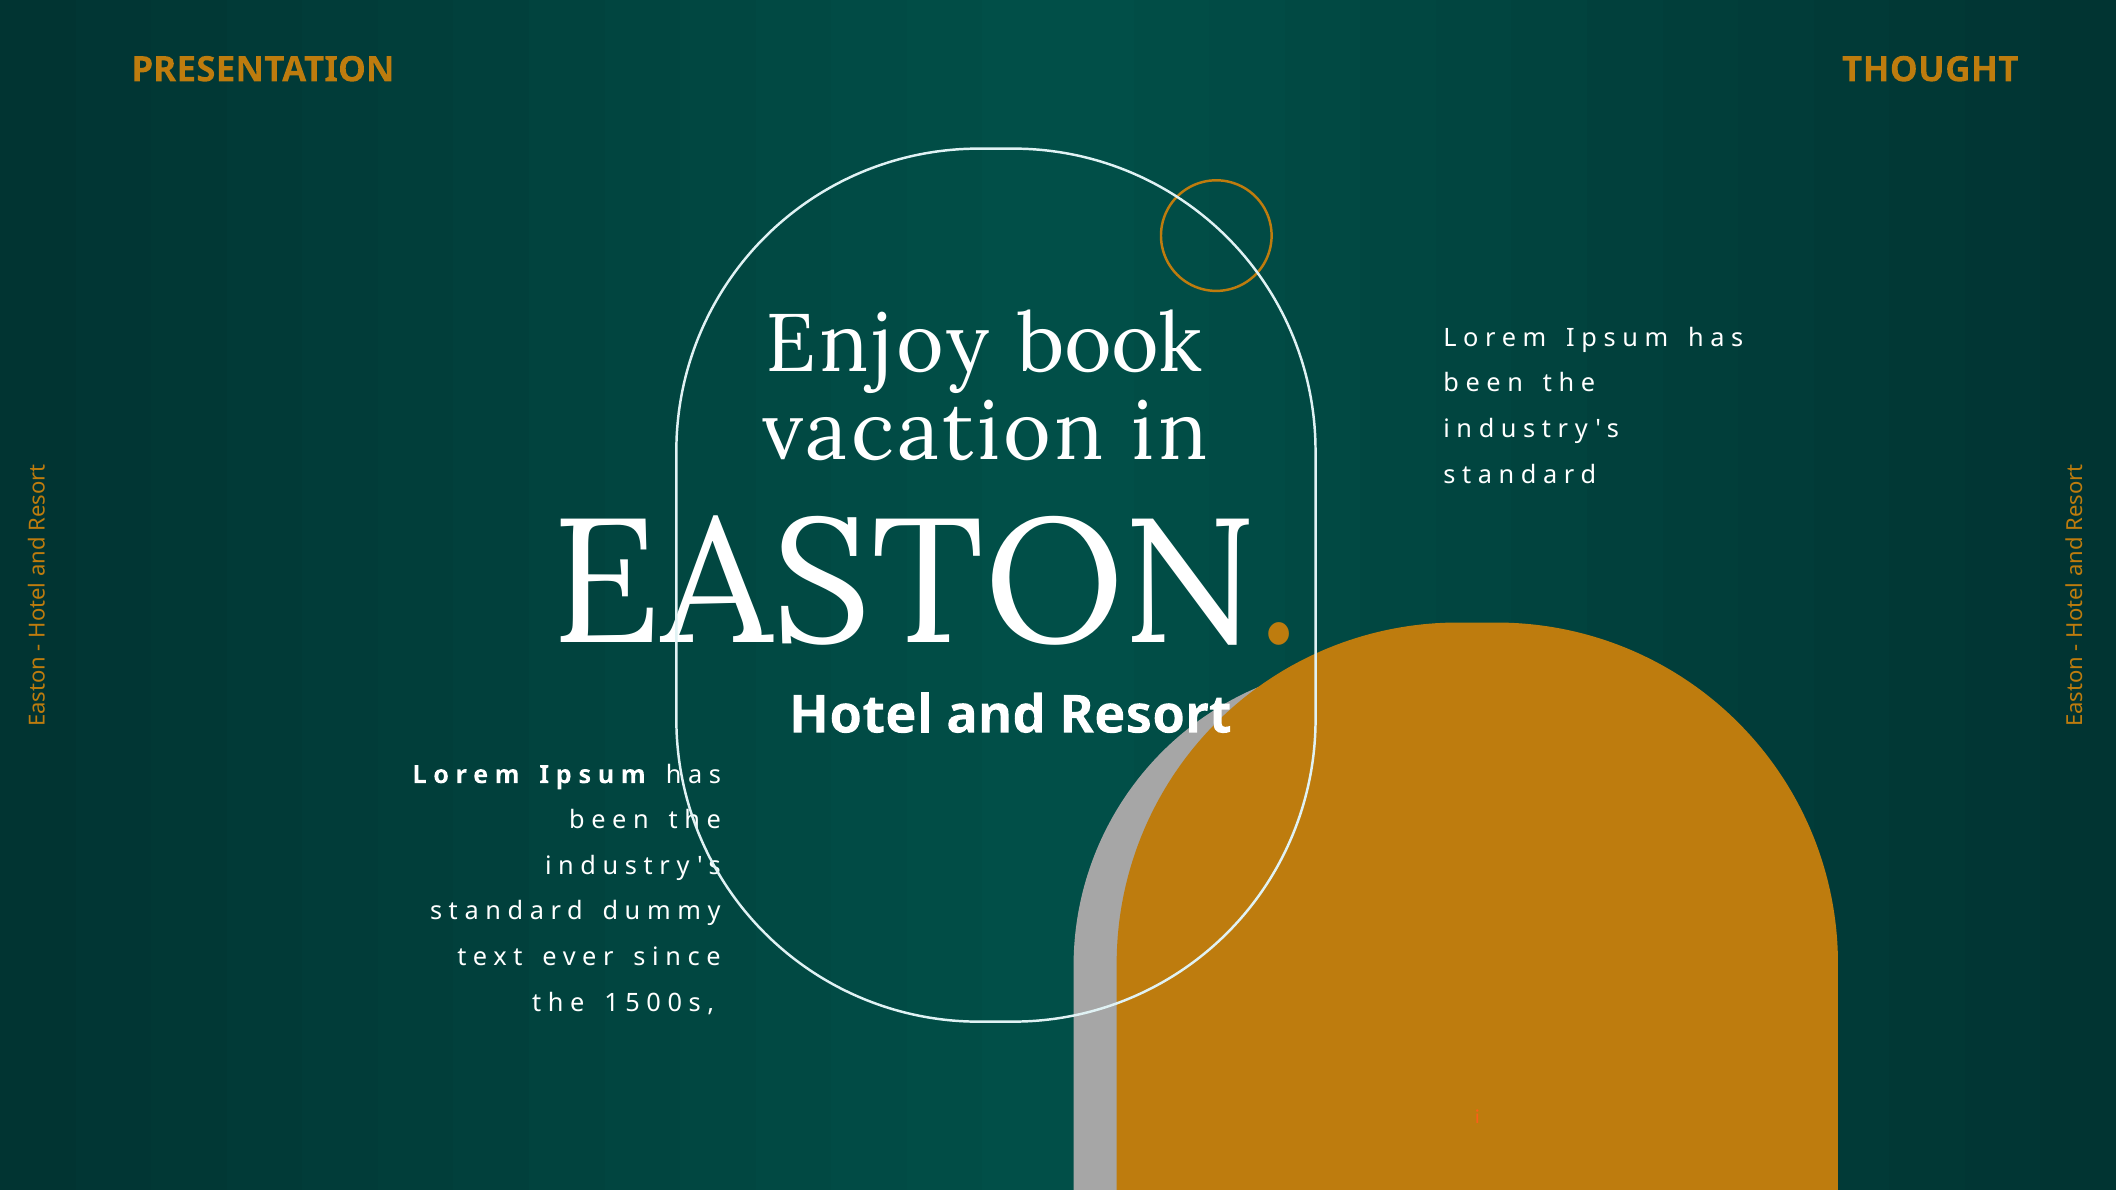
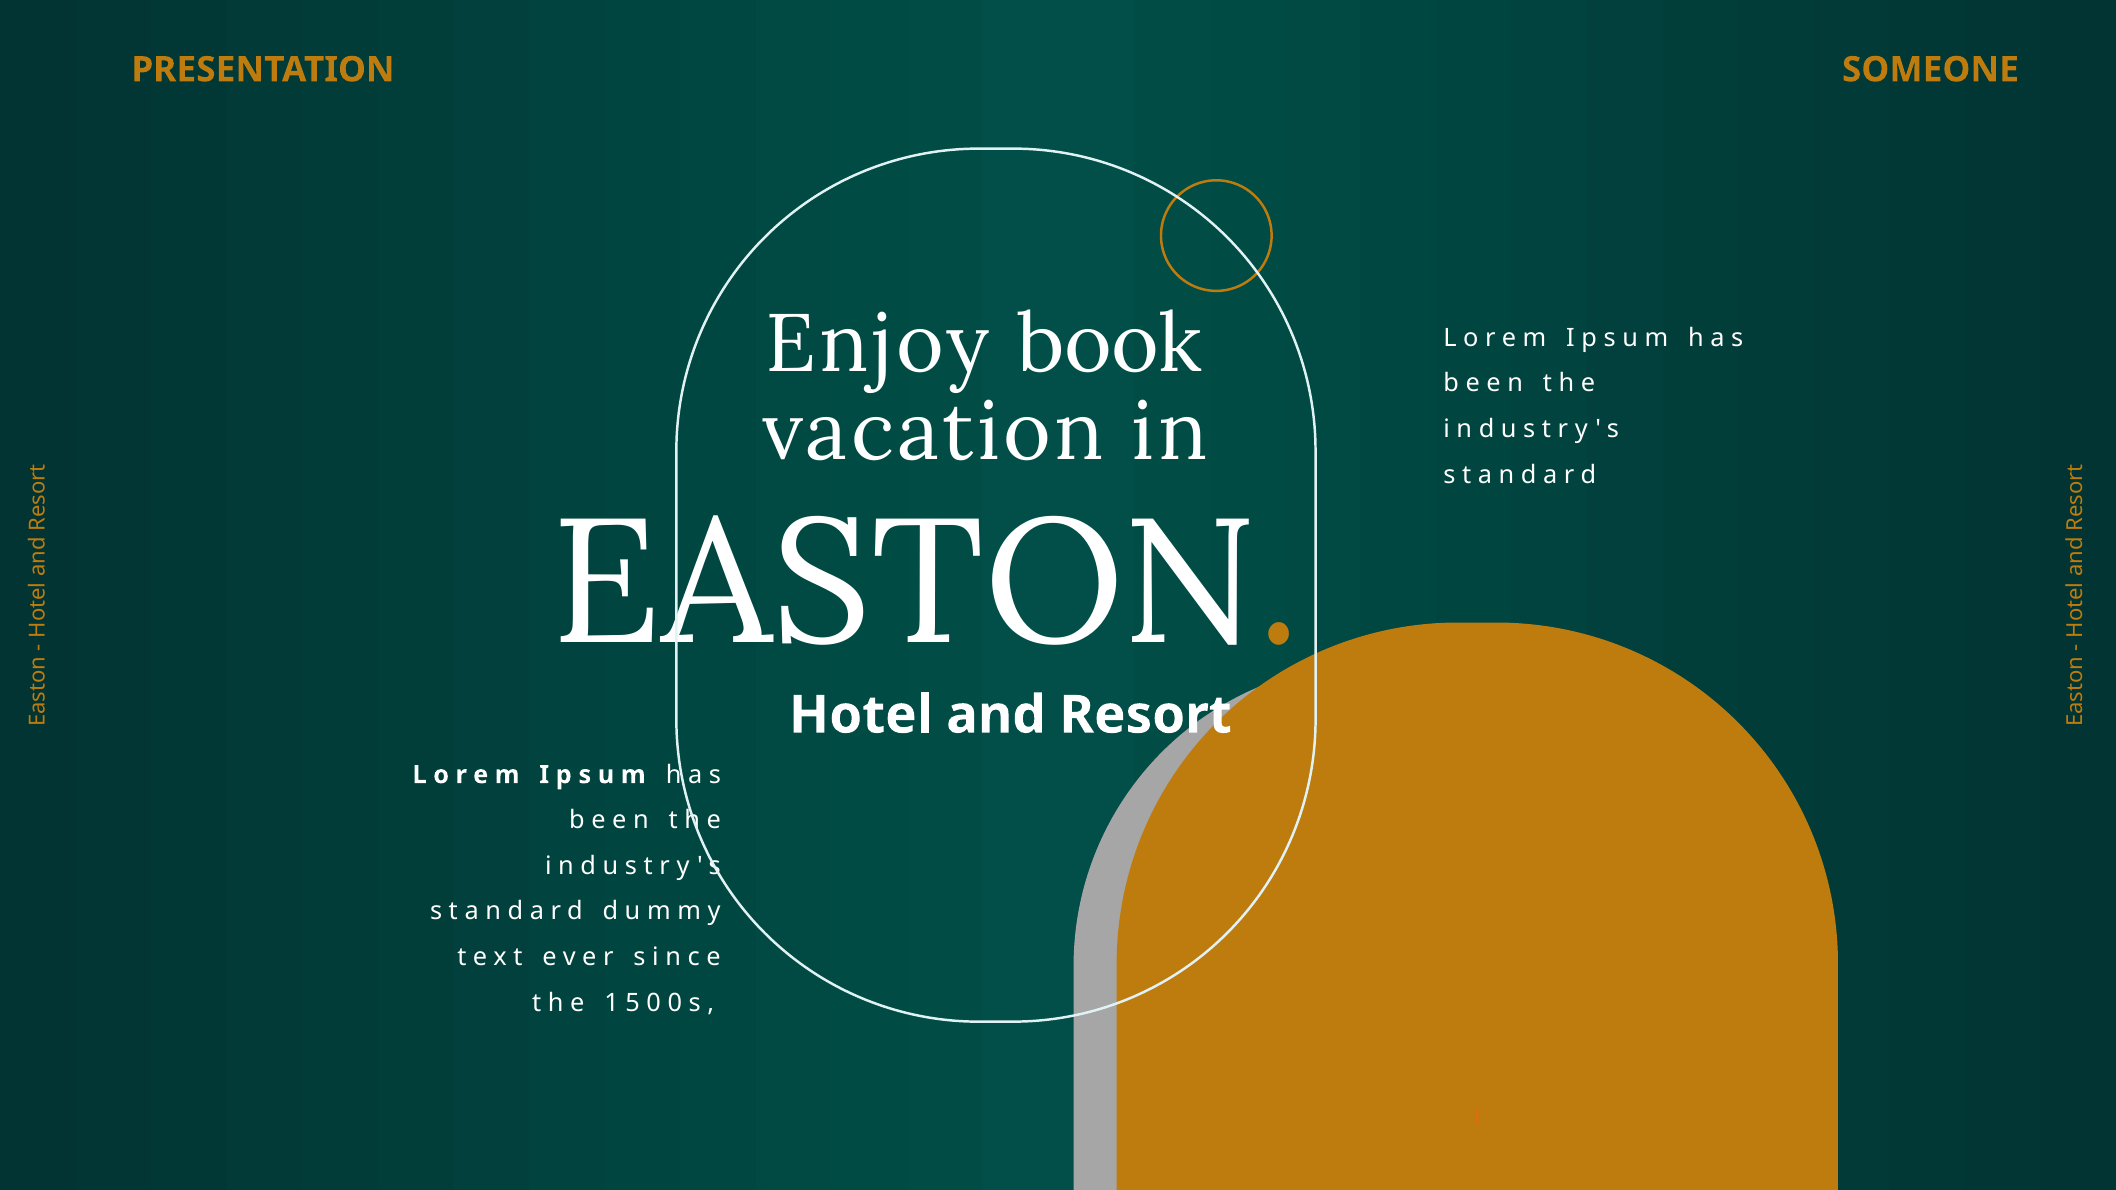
THOUGHT: THOUGHT -> SOMEONE (1930, 70)
